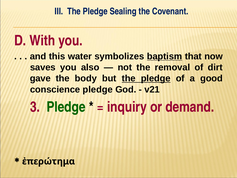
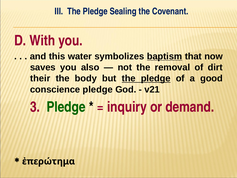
gave: gave -> their (40, 78)
